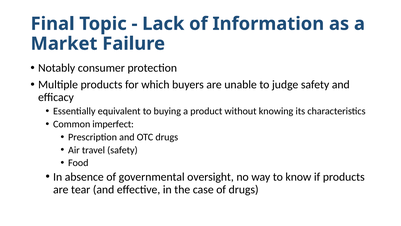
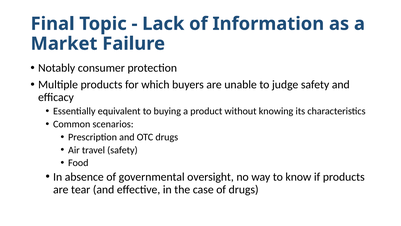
imperfect: imperfect -> scenarios (113, 124)
